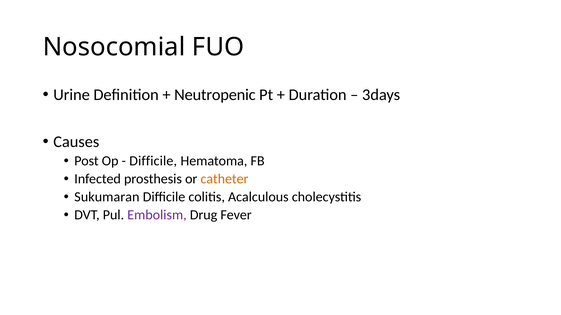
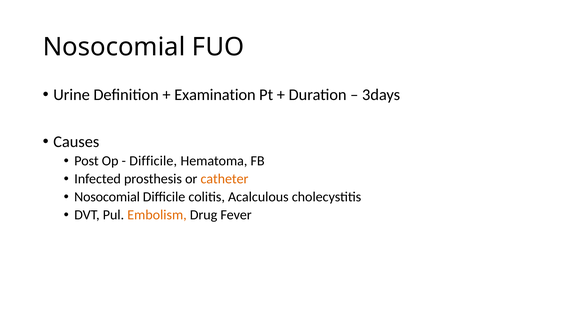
Neutropenic: Neutropenic -> Examination (215, 95)
Sukumaran: Sukumaran -> Nosocomial (107, 197)
Embolism colour: purple -> orange (157, 215)
